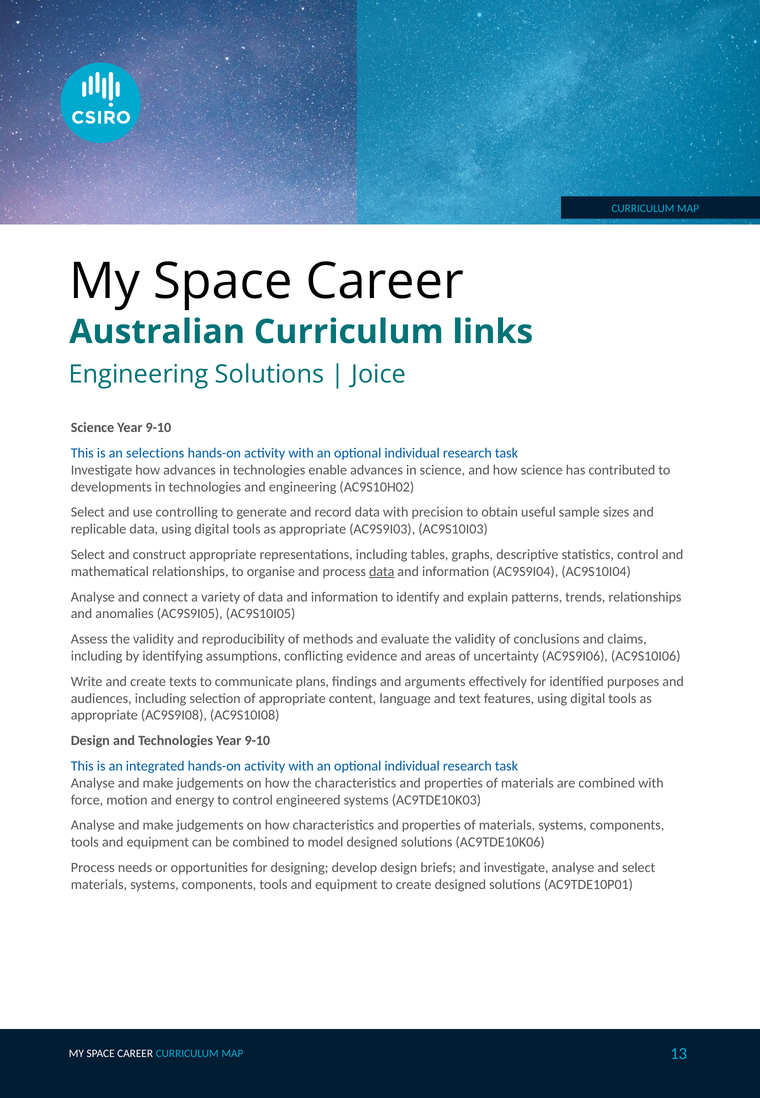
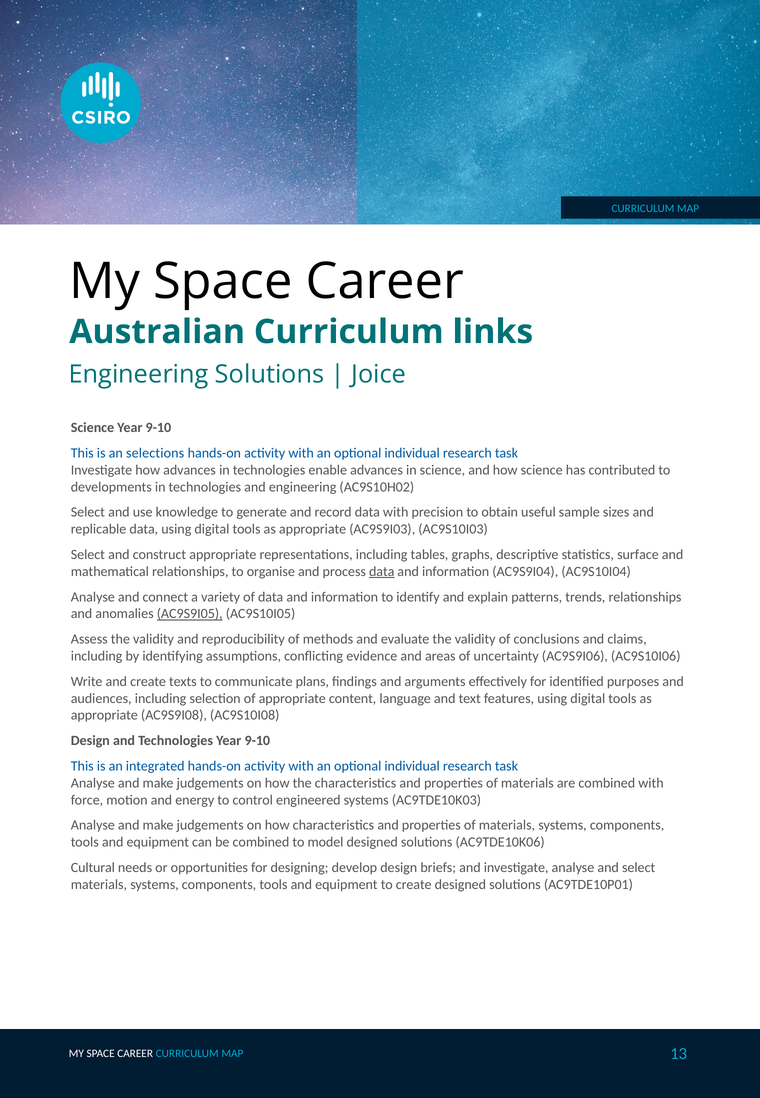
controlling: controlling -> knowledge (187, 512)
statistics control: control -> surface (638, 554)
AC9S9I05 underline: none -> present (190, 614)
Process: Process -> Cultural (93, 867)
